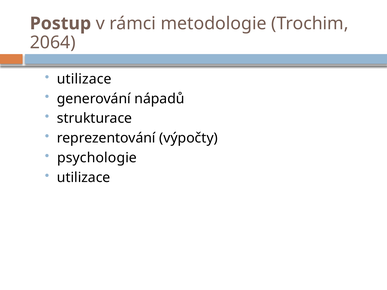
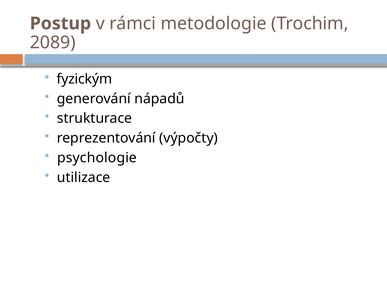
2064: 2064 -> 2089 (53, 43)
utilizace: utilizace -> fyzickým (84, 79)
